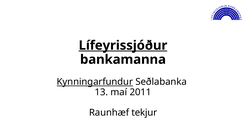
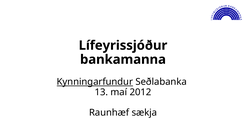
Lífeyrissjóður underline: present -> none (123, 46)
2011: 2011 -> 2012 (140, 92)
tekjur: tekjur -> sækja (144, 113)
